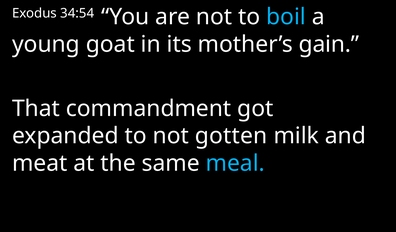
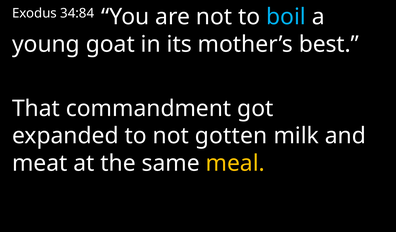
34:54: 34:54 -> 34:84 (77, 13)
gain: gain -> best (329, 44)
meal colour: light blue -> yellow (235, 163)
